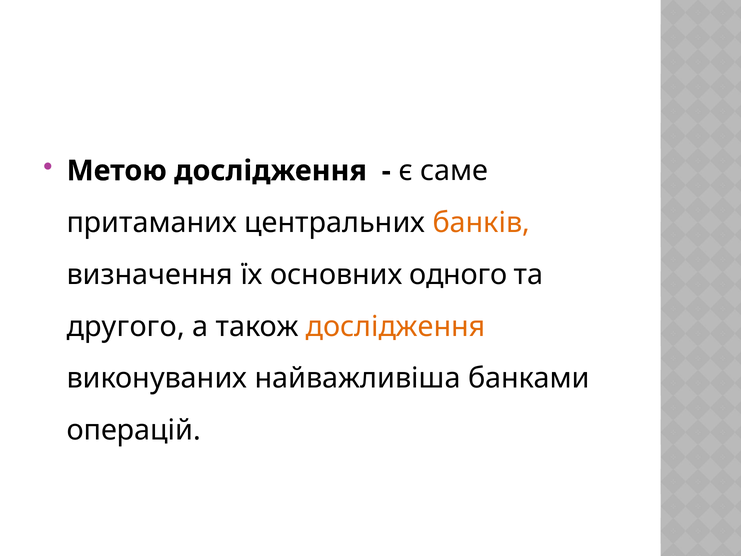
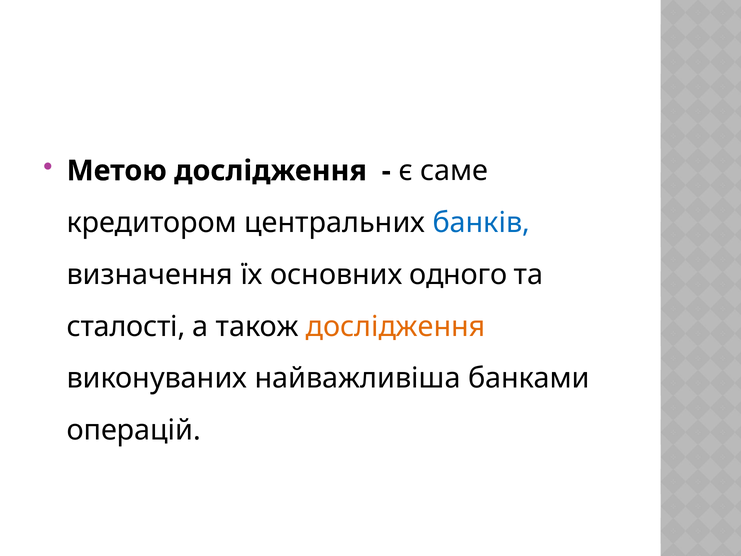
притаманих: притаманих -> кредитором (152, 223)
банків colour: orange -> blue (481, 223)
другого: другого -> сталості (126, 326)
